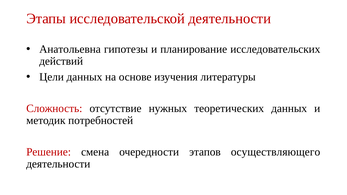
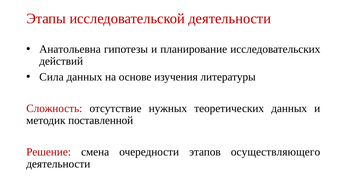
Цели: Цели -> Сила (51, 77)
потребностей: потребностей -> поставленной (101, 121)
